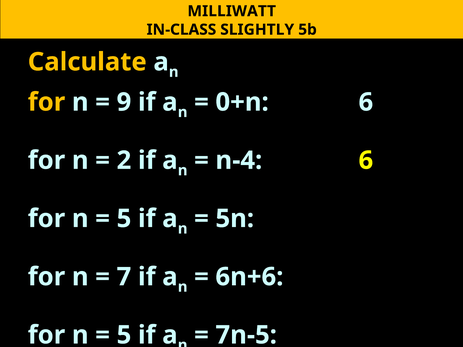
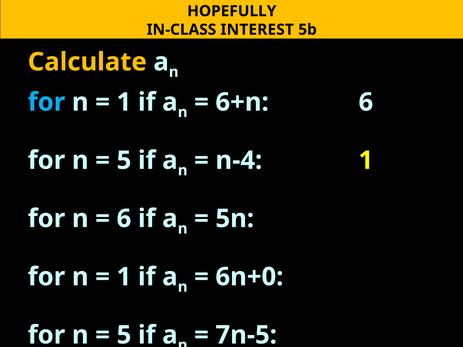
MILLIWATT: MILLIWATT -> HOPEFULLY (232, 11)
SLIGHTLY: SLIGHTLY -> INTEREST (257, 30)
for colour: yellow -> light blue (47, 102)
9: 9 -> 1 (124, 102)
0+n: 0+n -> 6+n (242, 102)
2: 2 -> 5 (124, 160)
n-4 6: 6 -> 1 (366, 160)
5: 5 -> 6 (124, 219)
7: 7 -> 1 (124, 277)
6n+6: 6n+6 -> 6n+0 (249, 277)
